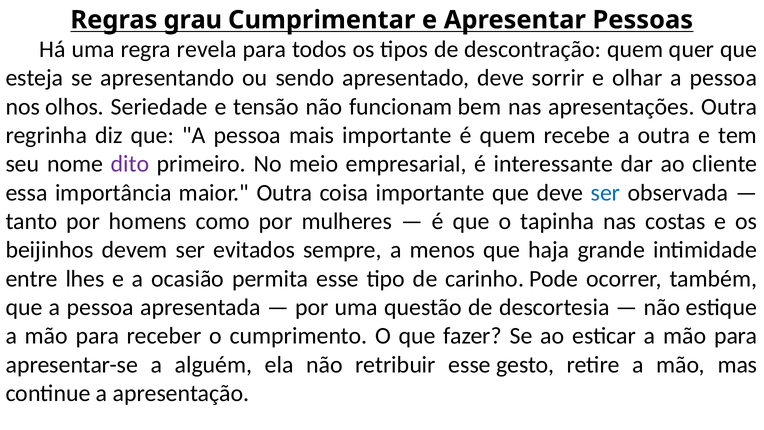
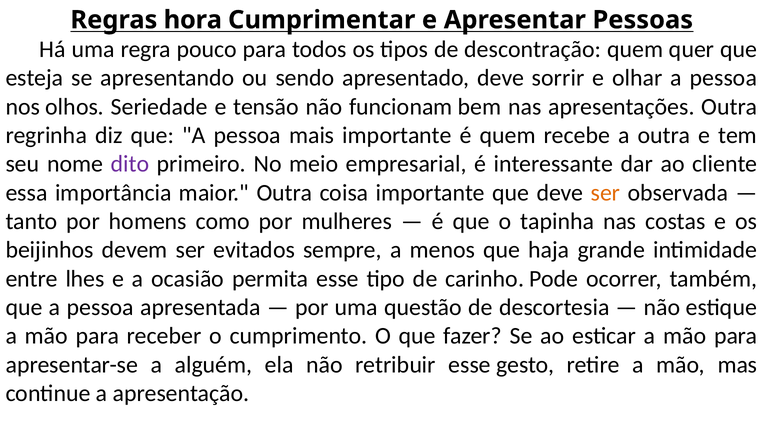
grau: grau -> hora (193, 20)
revela: revela -> pouco (207, 49)
ser colour: blue -> orange (605, 193)
